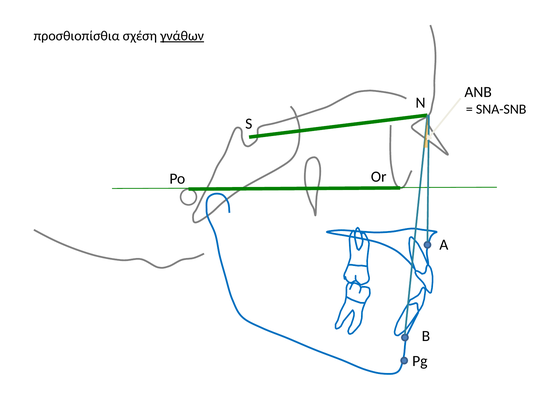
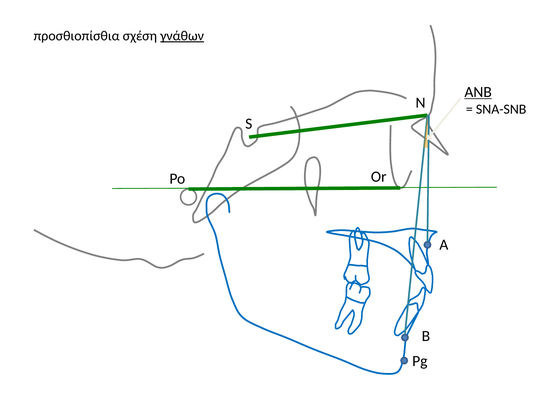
ANB underline: none -> present (478, 92)
